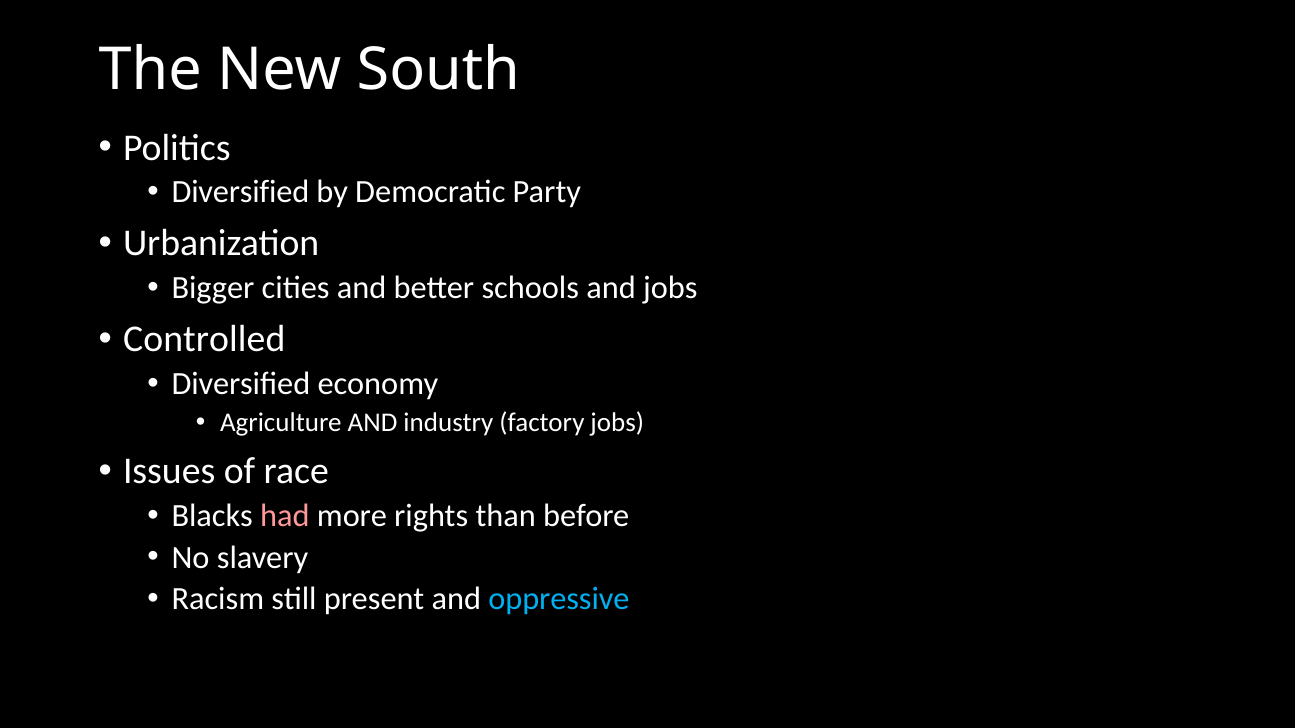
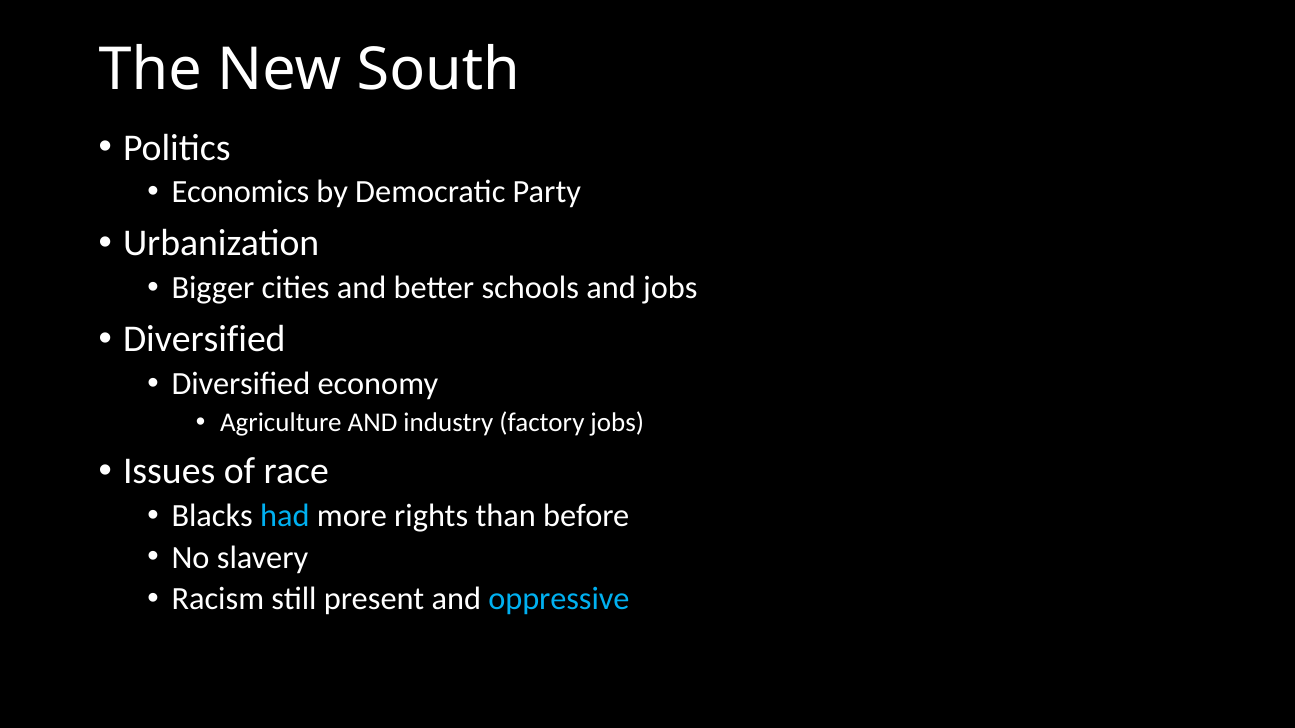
Diversified: Diversified -> Economics (240, 192)
Controlled: Controlled -> Diversified (204, 340)
had colour: pink -> light blue (285, 516)
